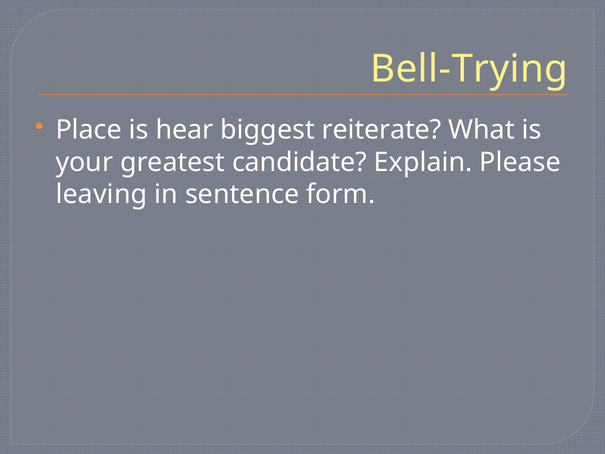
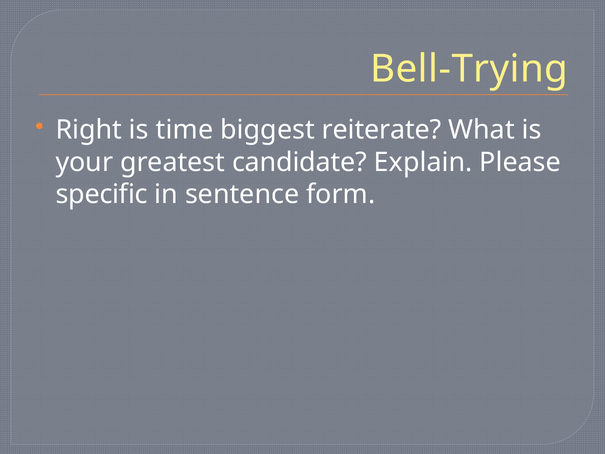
Place: Place -> Right (89, 130)
hear: hear -> time (185, 130)
leaving: leaving -> specific (102, 194)
